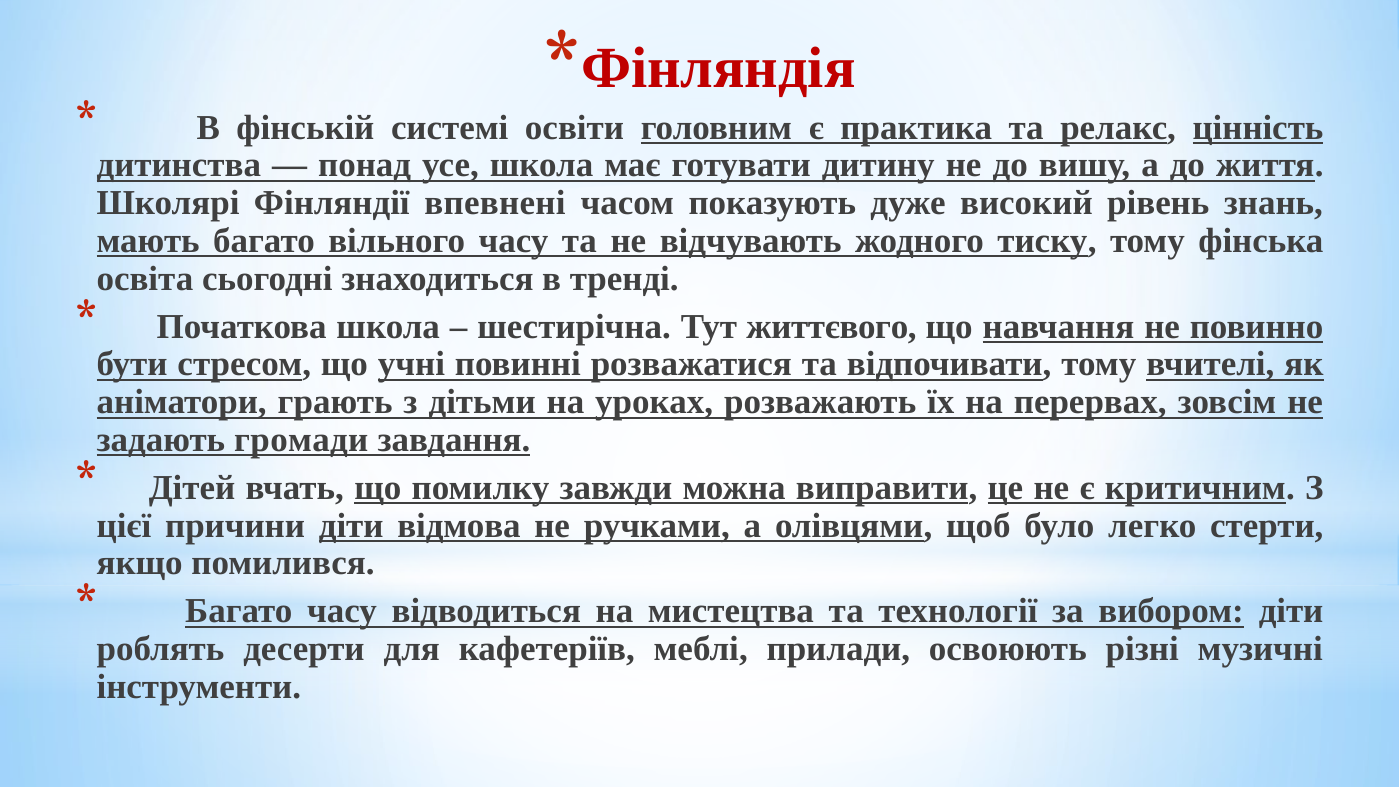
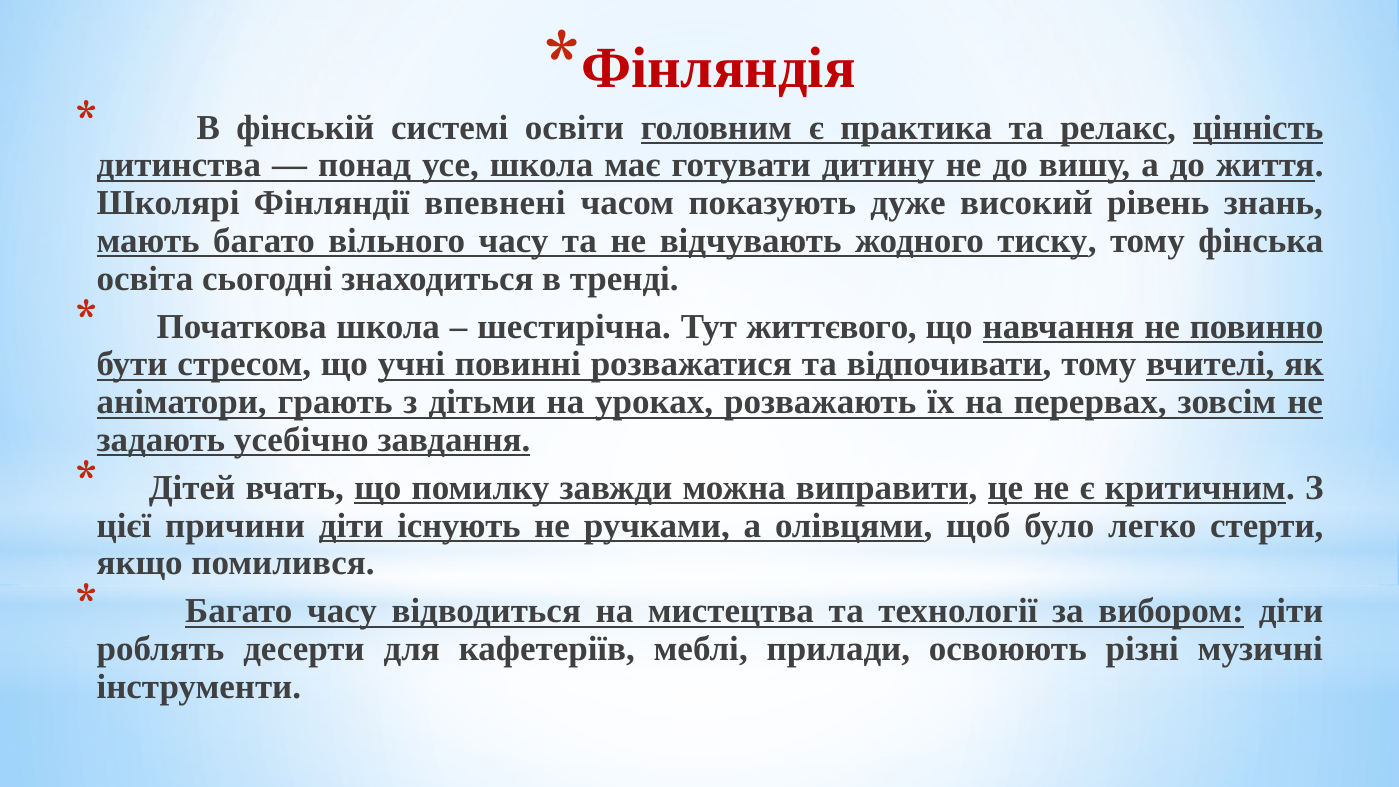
громади: громади -> усебічно (301, 440)
відмова: відмова -> існують (459, 526)
